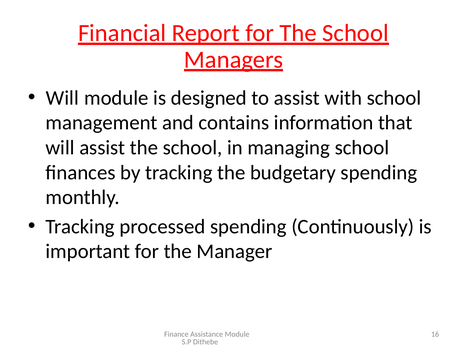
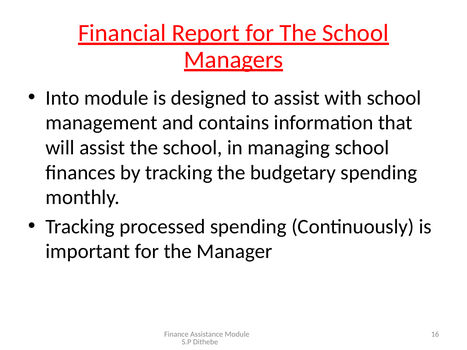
Will: Will -> Into (62, 98)
